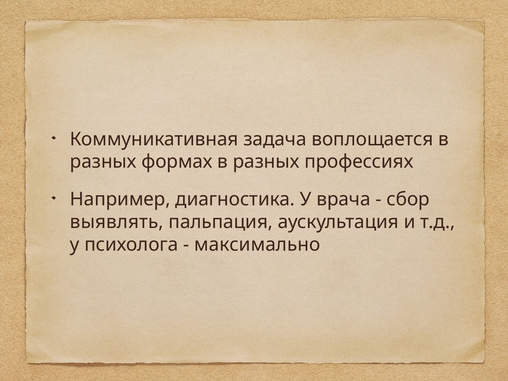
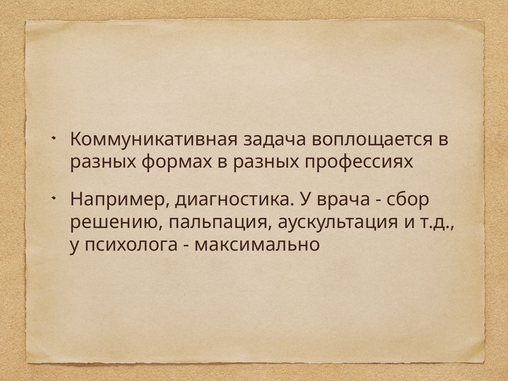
выявлять: выявлять -> решению (117, 222)
